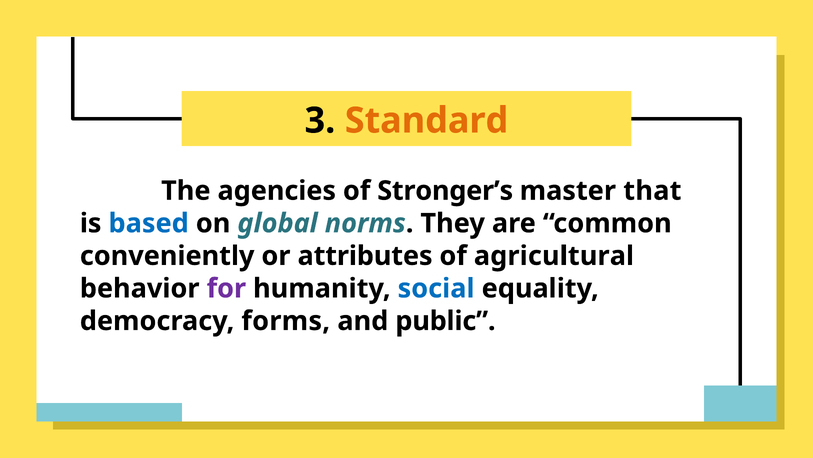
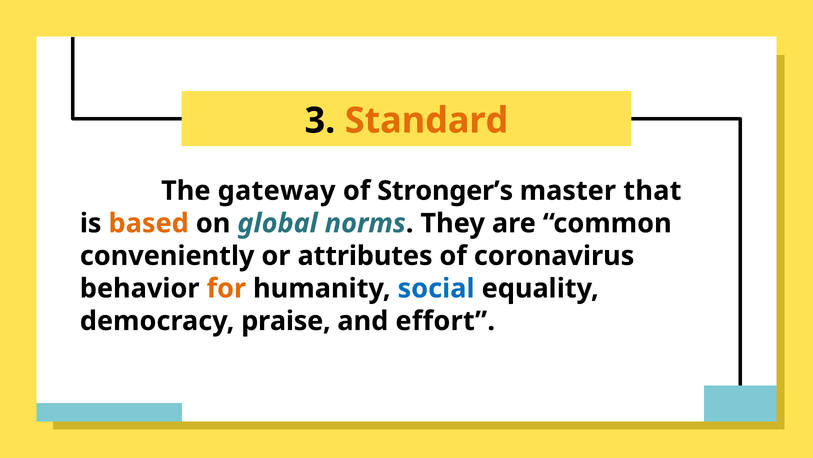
agencies: agencies -> gateway (277, 191)
based colour: blue -> orange (149, 223)
agricultural: agricultural -> coronavirus (554, 256)
for colour: purple -> orange (226, 288)
forms: forms -> praise (286, 321)
public: public -> effort (445, 321)
